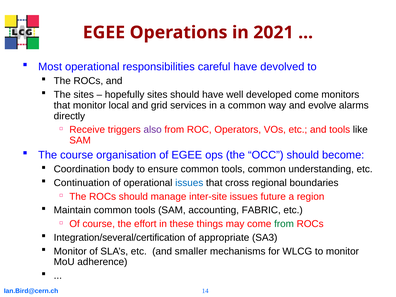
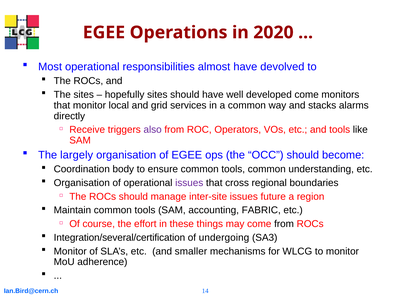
2021: 2021 -> 2020 (273, 32)
careful: careful -> almost (214, 67)
evolve: evolve -> stacks (322, 105)
The course: course -> largely (77, 155)
Continuation: Continuation -> Organisation (82, 183)
issues colour: blue -> purple (189, 183)
from colour: green -> black (284, 224)
appropriate: appropriate -> undergoing (224, 238)
